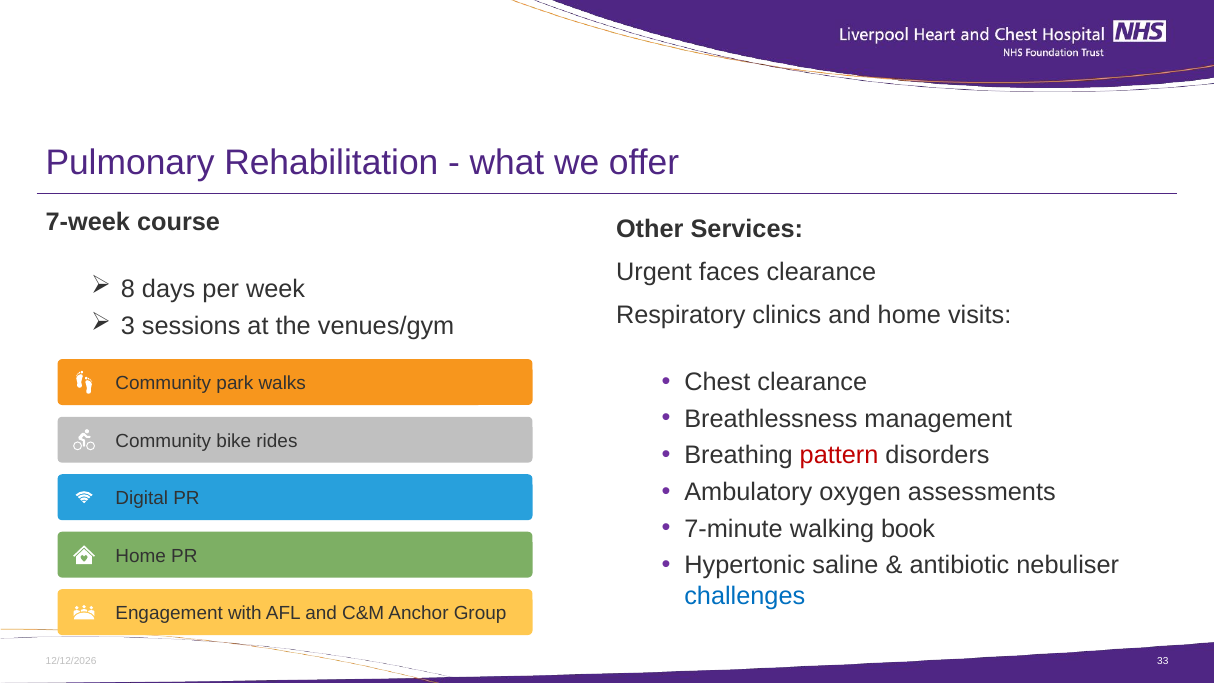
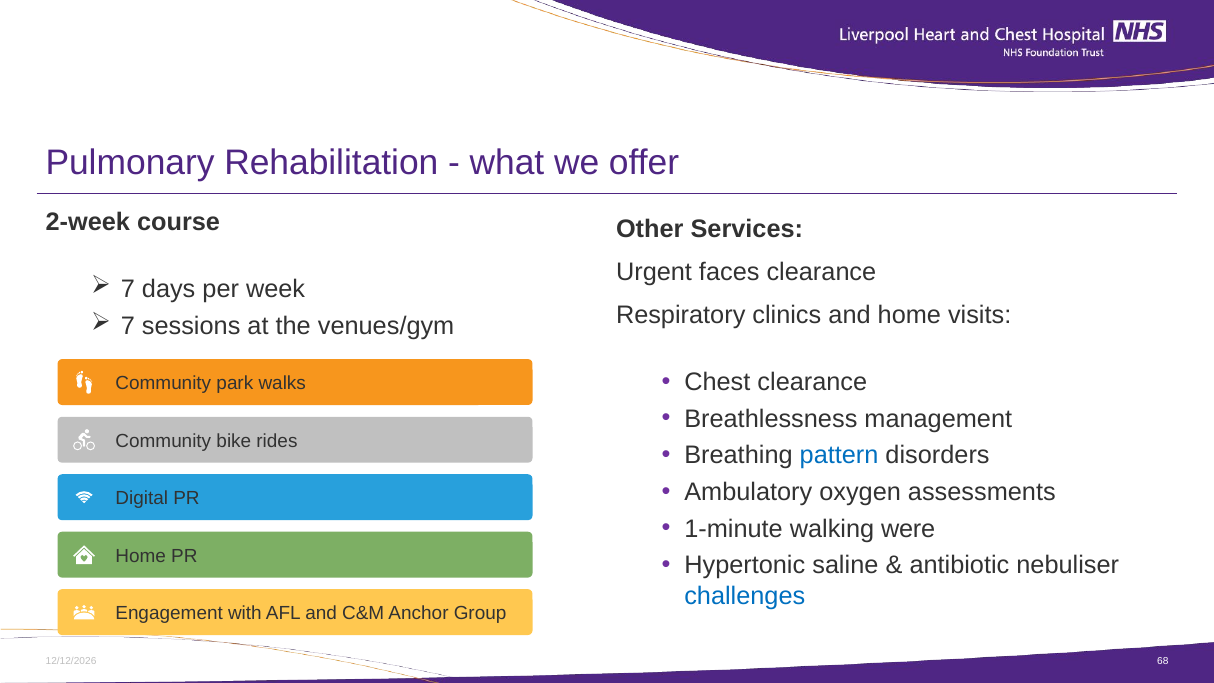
7-week: 7-week -> 2-week (88, 222)
8: 8 -> 7 (128, 289)
3: 3 -> 7 (128, 326)
pattern colour: red -> blue (839, 455)
7-minute: 7-minute -> 1-minute (734, 529)
book: book -> were (908, 529)
33: 33 -> 68 (1163, 661)
